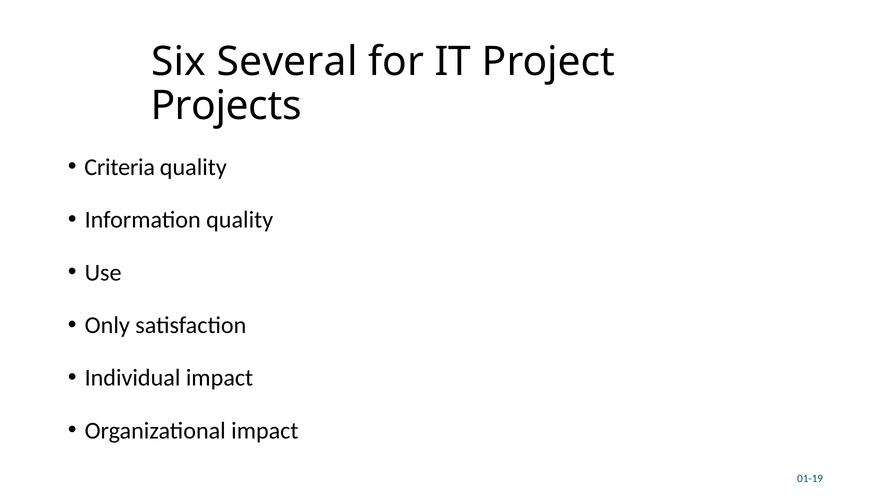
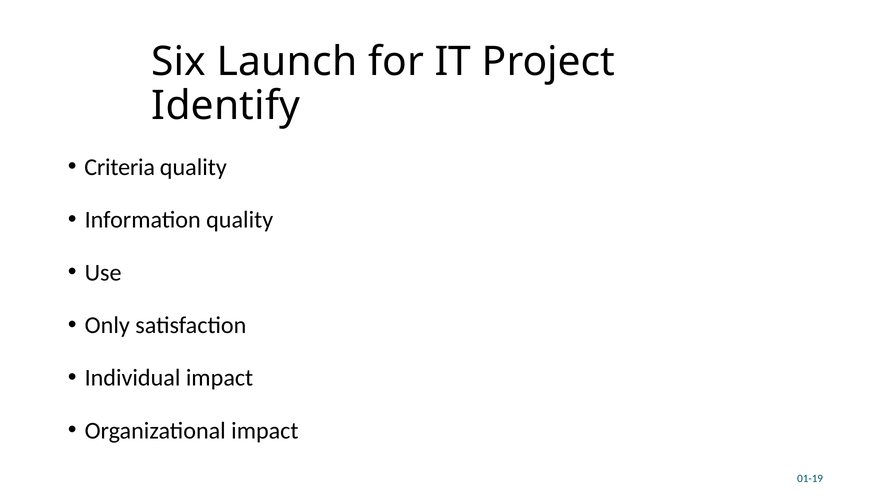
Several: Several -> Launch (287, 62)
Projects: Projects -> Identify (226, 106)
